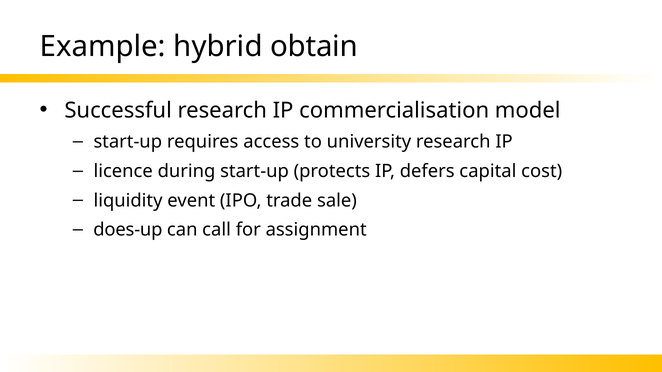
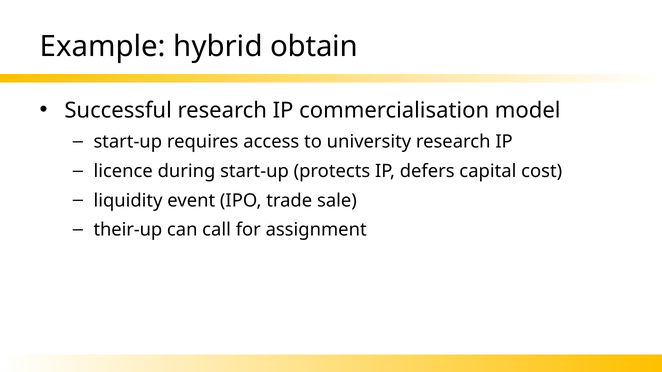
does-up: does-up -> their-up (128, 230)
